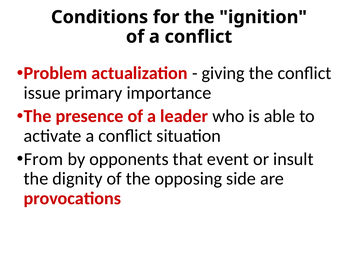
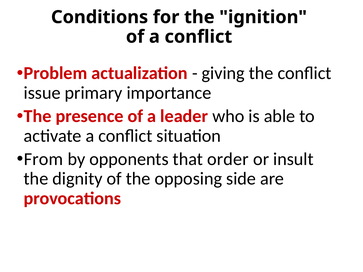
event: event -> order (228, 159)
